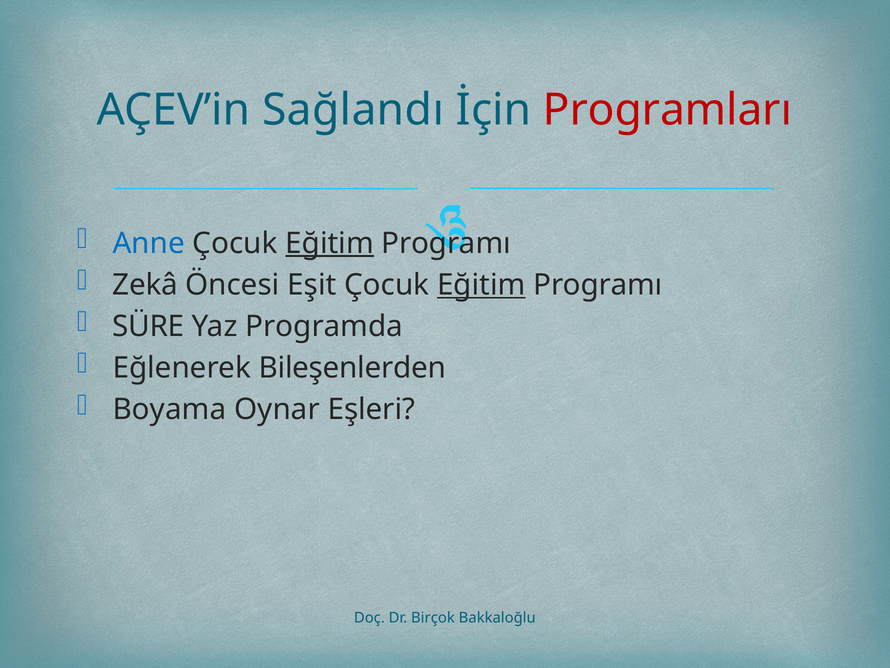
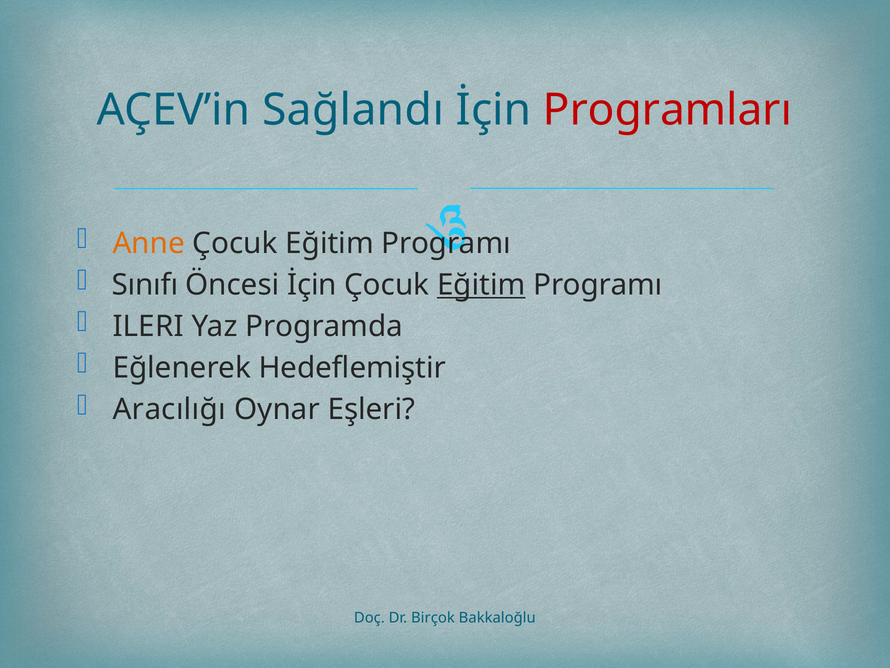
Anne colour: blue -> orange (149, 243)
Eğitim underline: present -> none (330, 243)
Zekâ: Zekâ -> Sınıfı (145, 285)
Öncesi Eşit: Eşit -> İçin (312, 285)
SÜRE: SÜRE -> ILERI (148, 326)
Bileşenlerden: Bileşenlerden -> Hedeflemiştir (352, 368)
Boyama: Boyama -> Aracılığı (169, 409)
